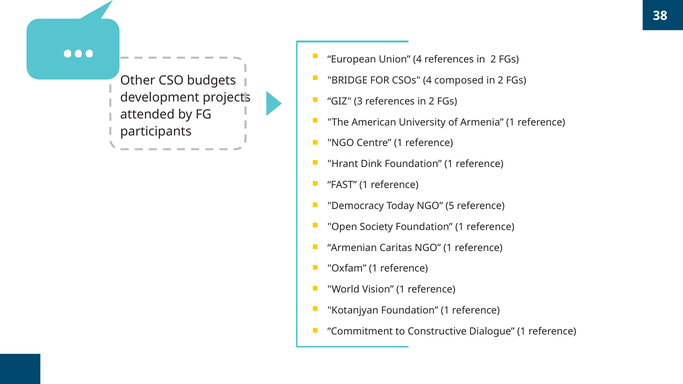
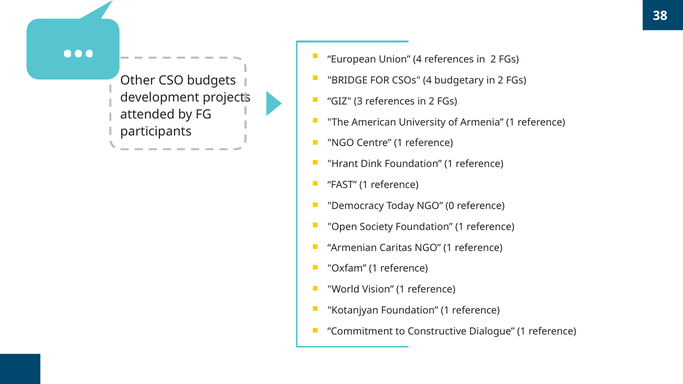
composed: composed -> budgetary (459, 80)
5: 5 -> 0 (450, 206)
